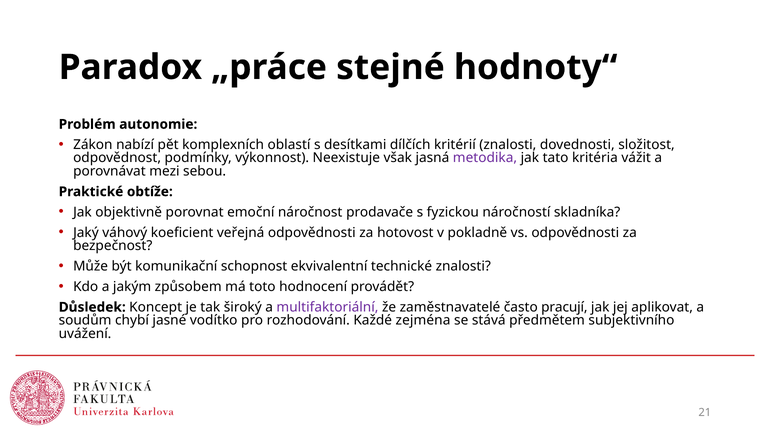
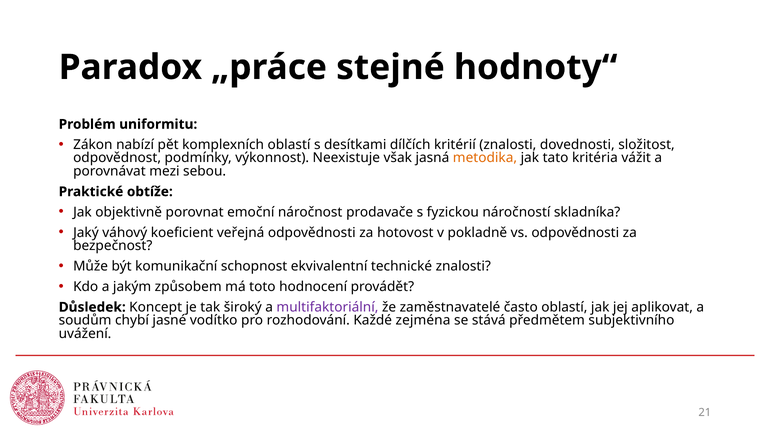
autonomie: autonomie -> uniformitu (158, 124)
metodika colour: purple -> orange (485, 158)
často pracují: pracují -> oblastí (564, 307)
